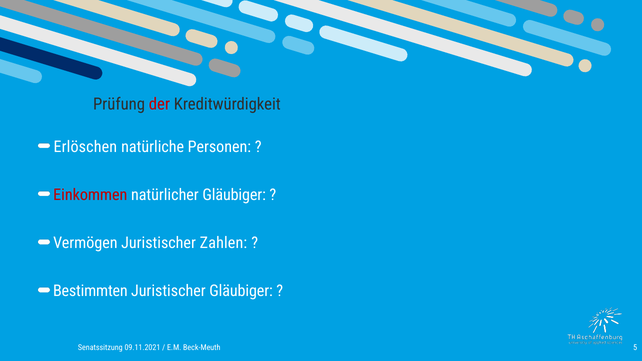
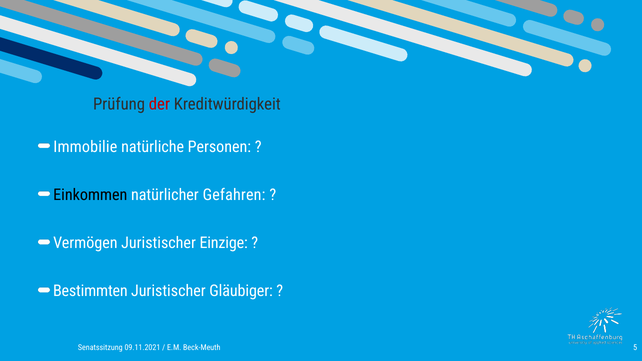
Erlöschen: Erlöschen -> Immobilie (85, 147)
Einkommen colour: red -> black (90, 195)
natürlicher Gläubiger: Gläubiger -> Gefahren (234, 195)
Zahlen: Zahlen -> Einzige (224, 243)
